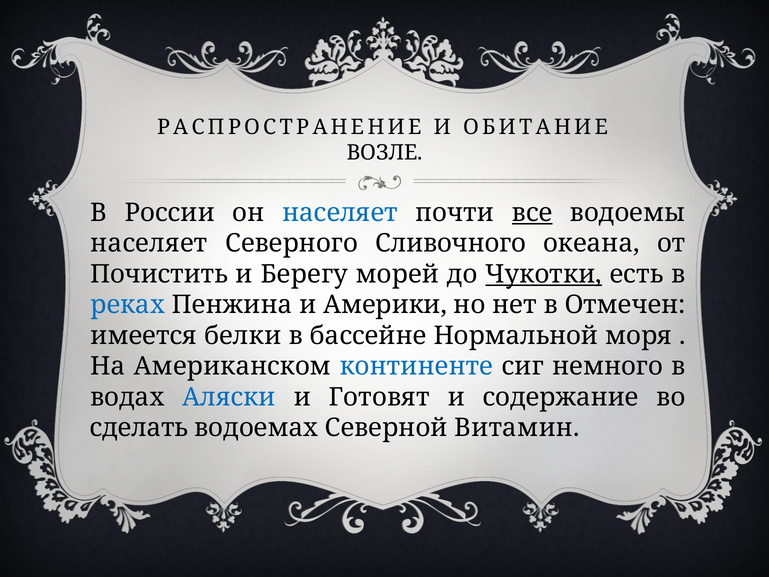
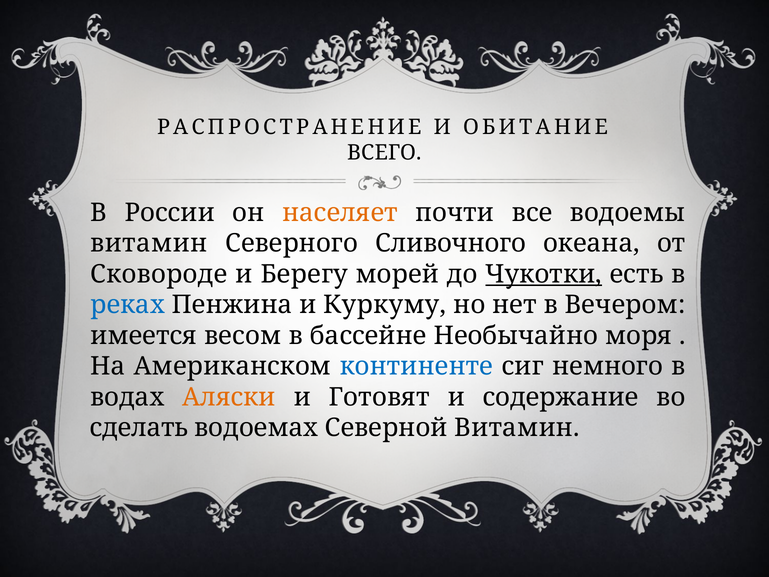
ВОЗЛЕ: ВОЗЛЕ -> ВСЕГО (384, 153)
населяет colour: blue -> orange (340, 213)
все underline: present -> none (532, 213)
населяет: населяет -> витамин (149, 243)
Почистить: Почистить -> Сковороде (159, 274)
Америки: Америки -> Куркуму (385, 305)
Отмечен: Отмечен -> Вечером (625, 305)
белки: белки -> весом (243, 336)
Нормальной: Нормальной -> Необычайно (516, 336)
Аляски colour: blue -> orange (229, 397)
